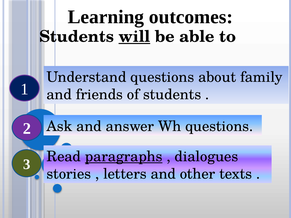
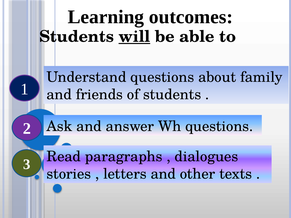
paragraphs underline: present -> none (124, 157)
